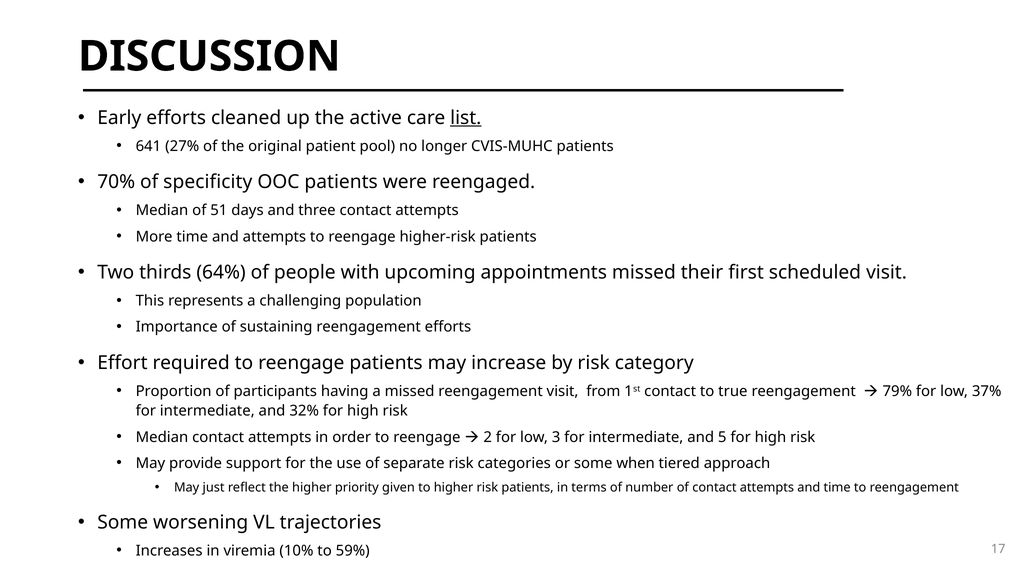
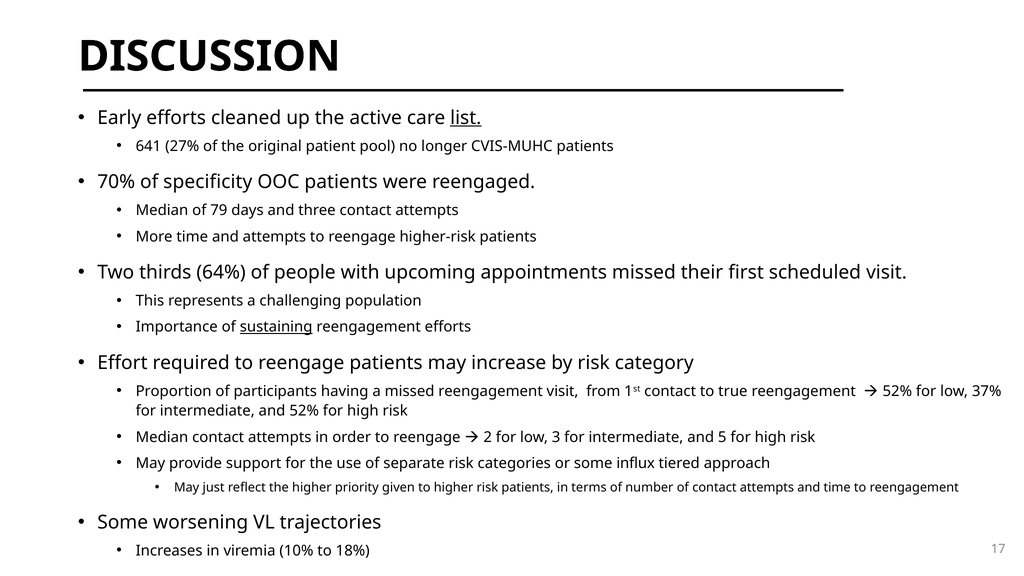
51: 51 -> 79 (219, 211)
sustaining underline: none -> present (276, 327)
79%: 79% -> 52% (897, 391)
and 32%: 32% -> 52% (304, 411)
when: when -> influx (636, 463)
59%: 59% -> 18% (353, 551)
